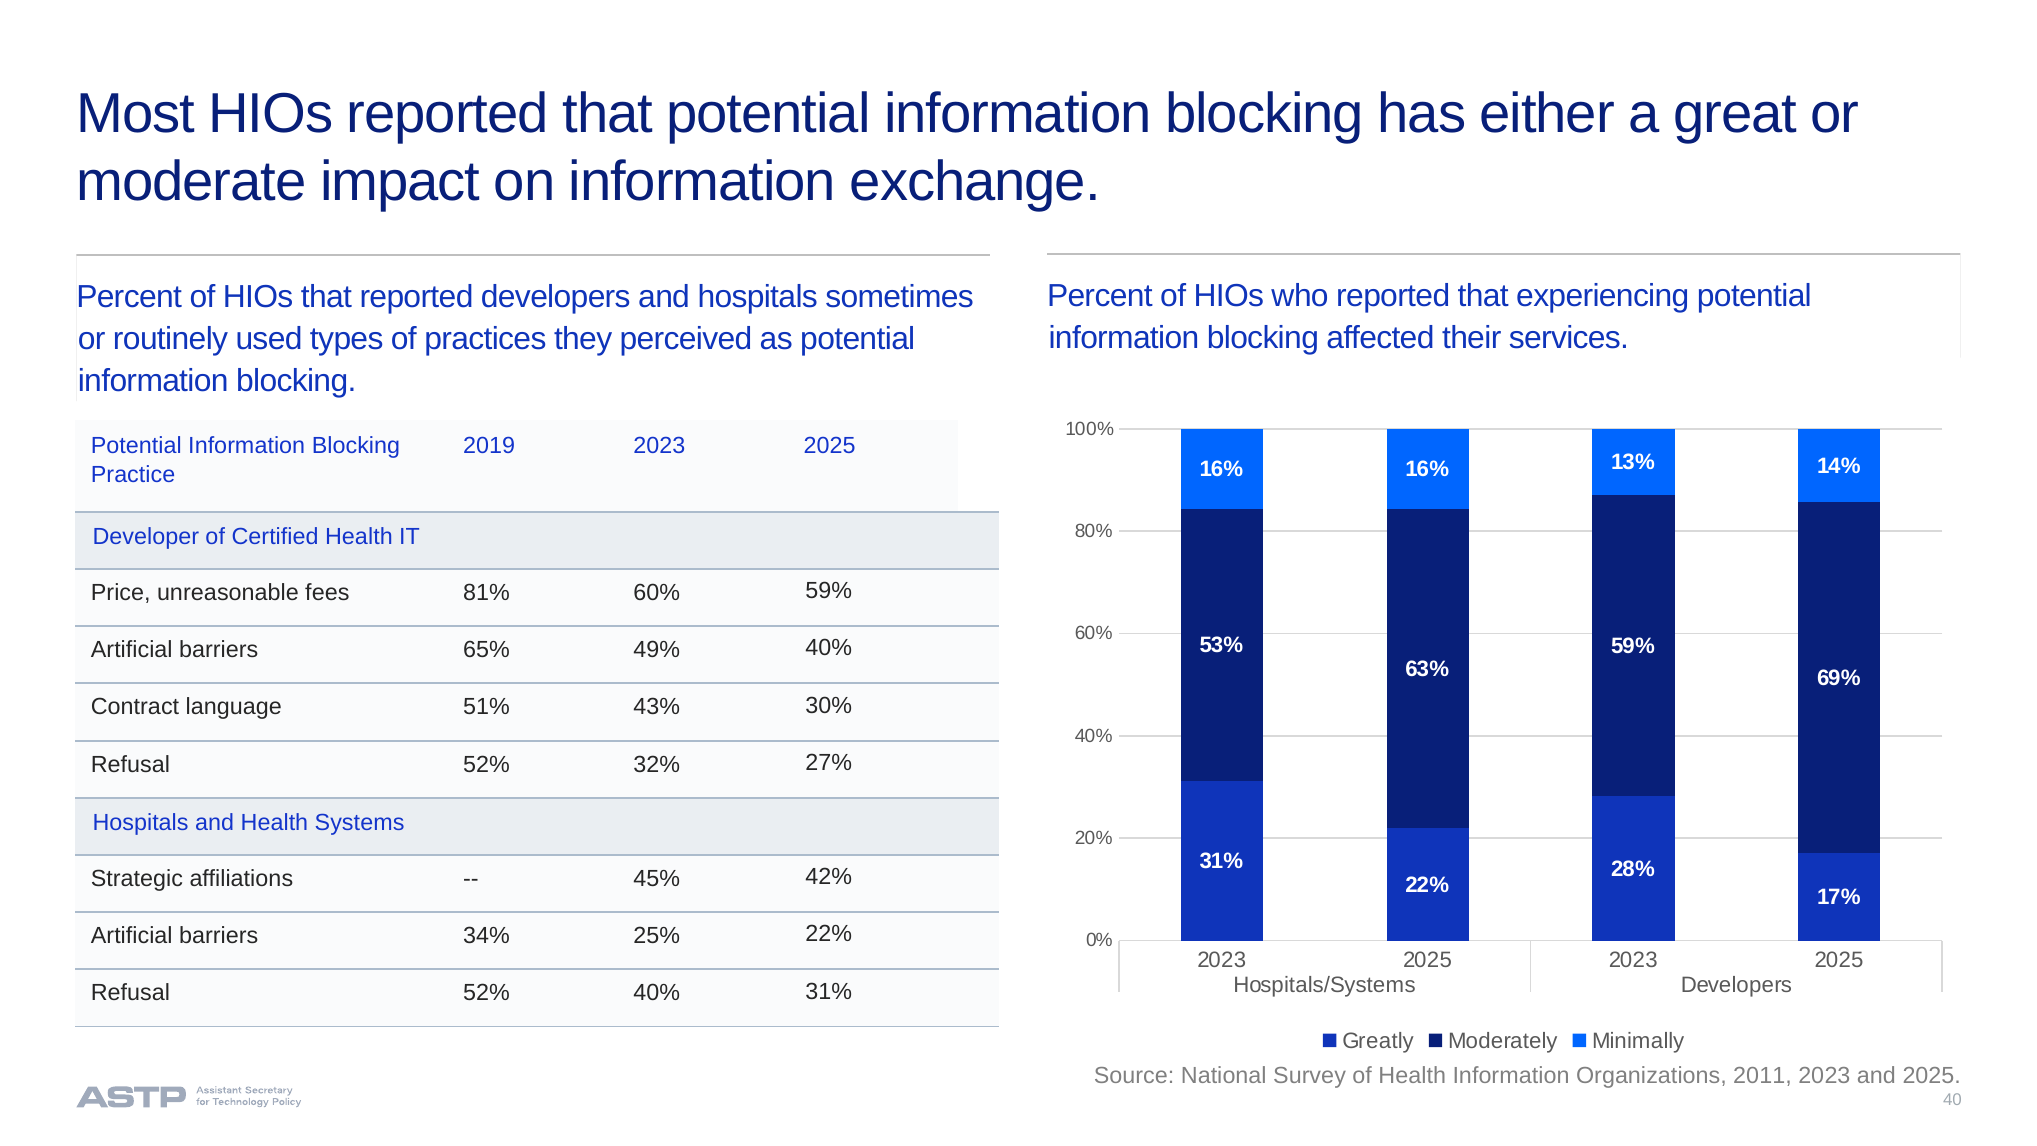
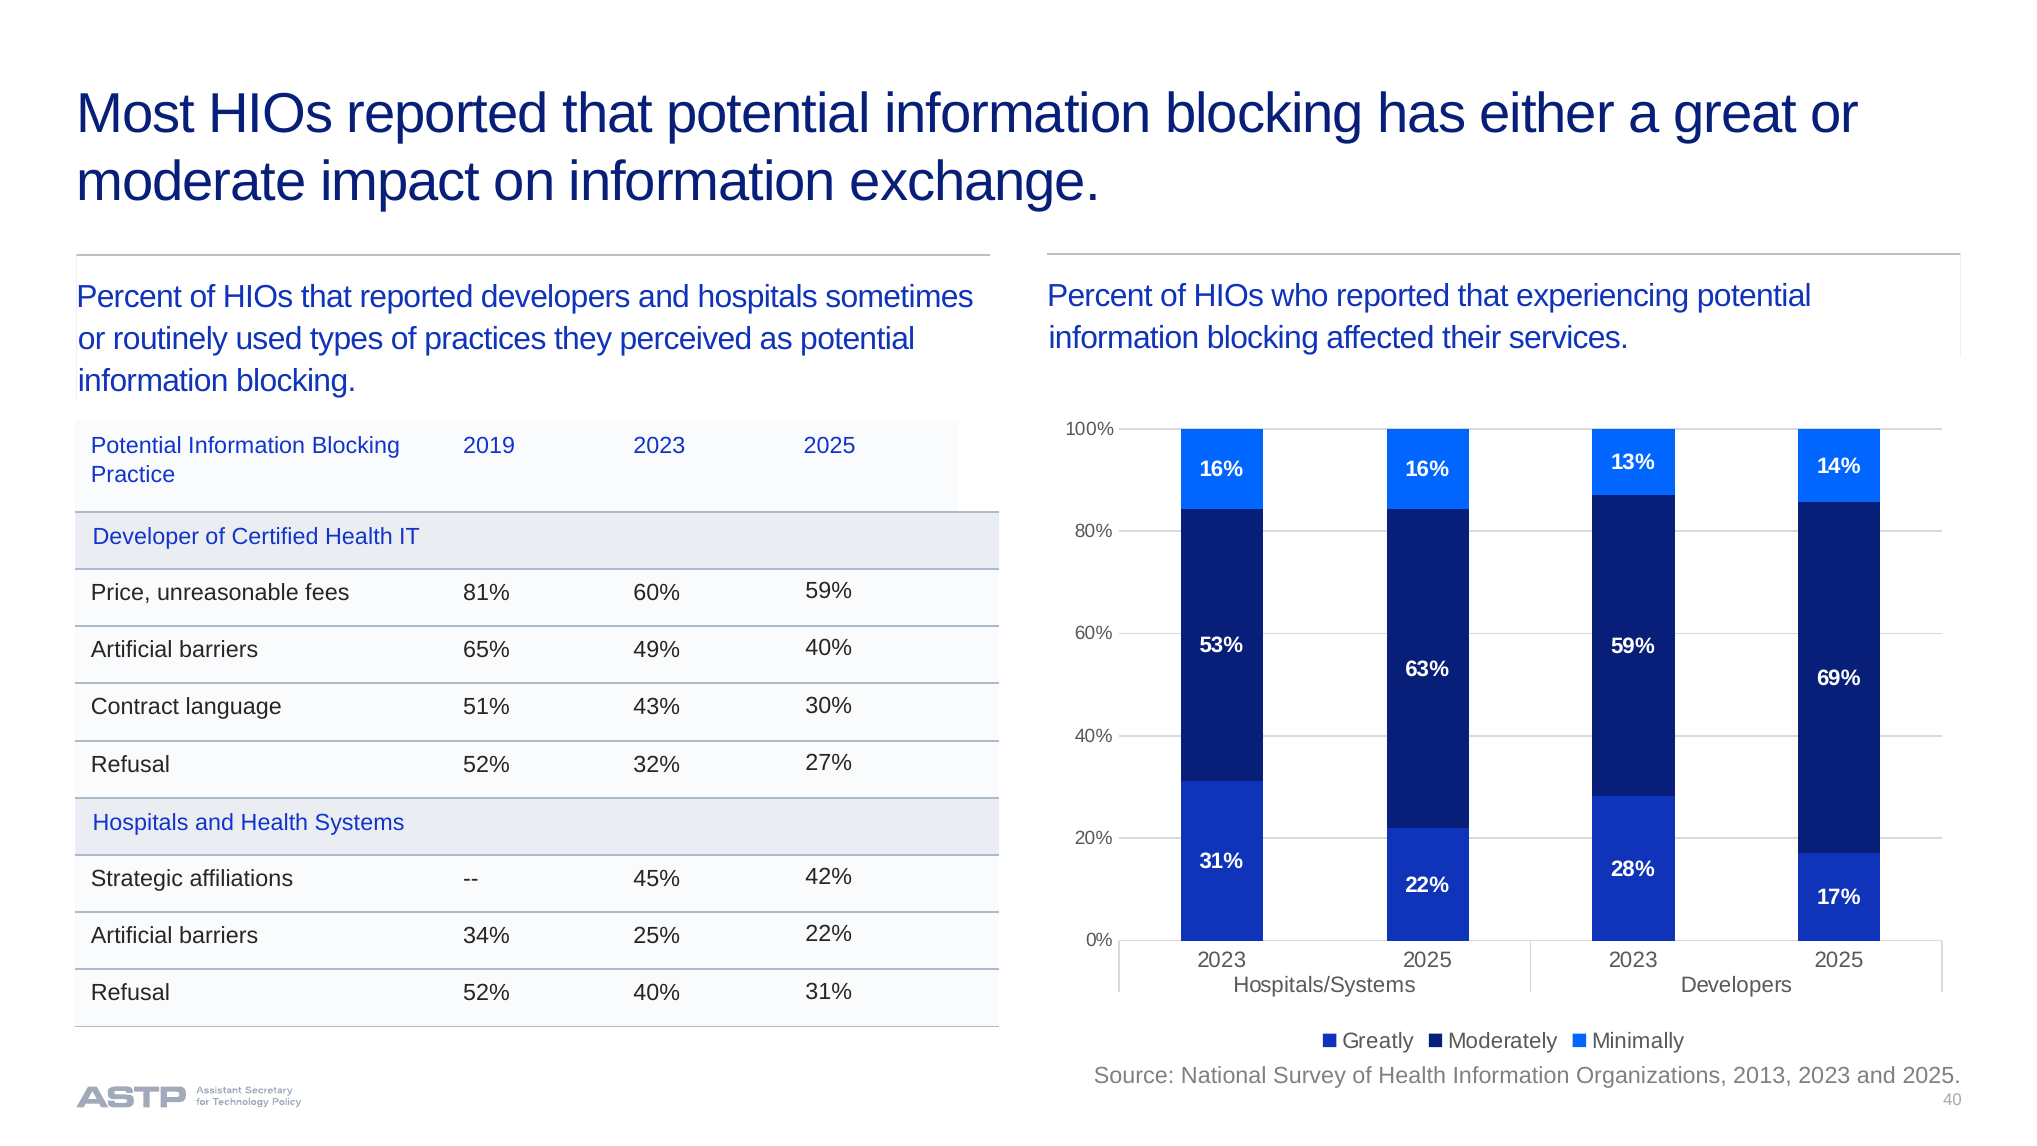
2011: 2011 -> 2013 (1762, 1076)
